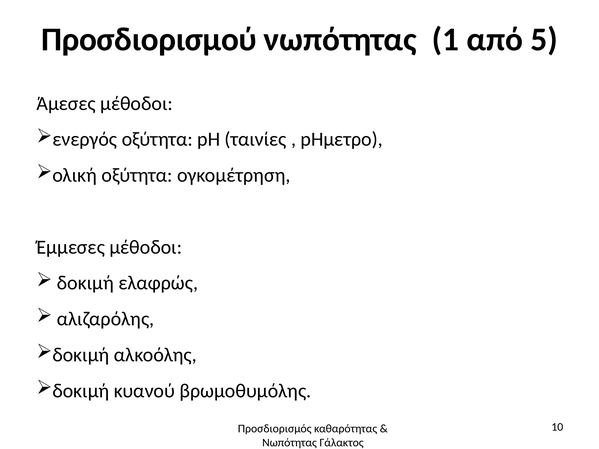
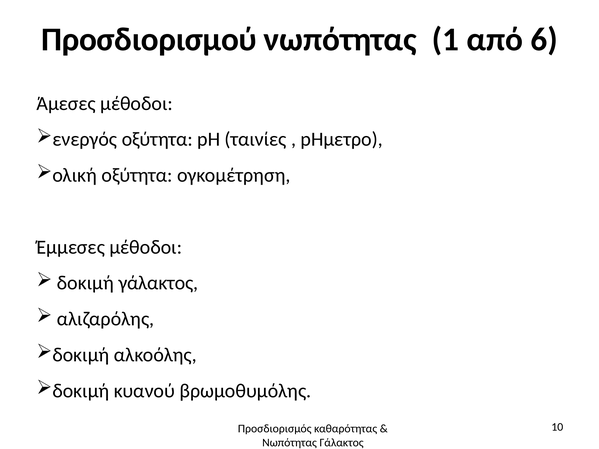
5: 5 -> 6 (544, 40)
δοκιμή ελαφρώς: ελαφρώς -> γάλακτος (158, 283)
